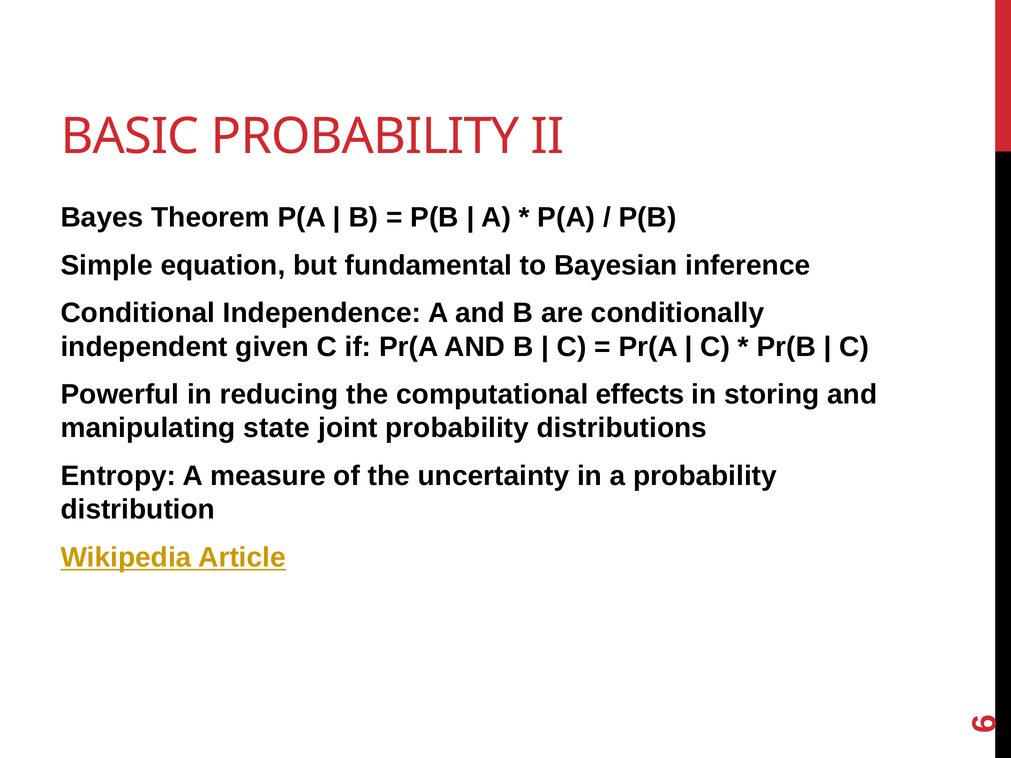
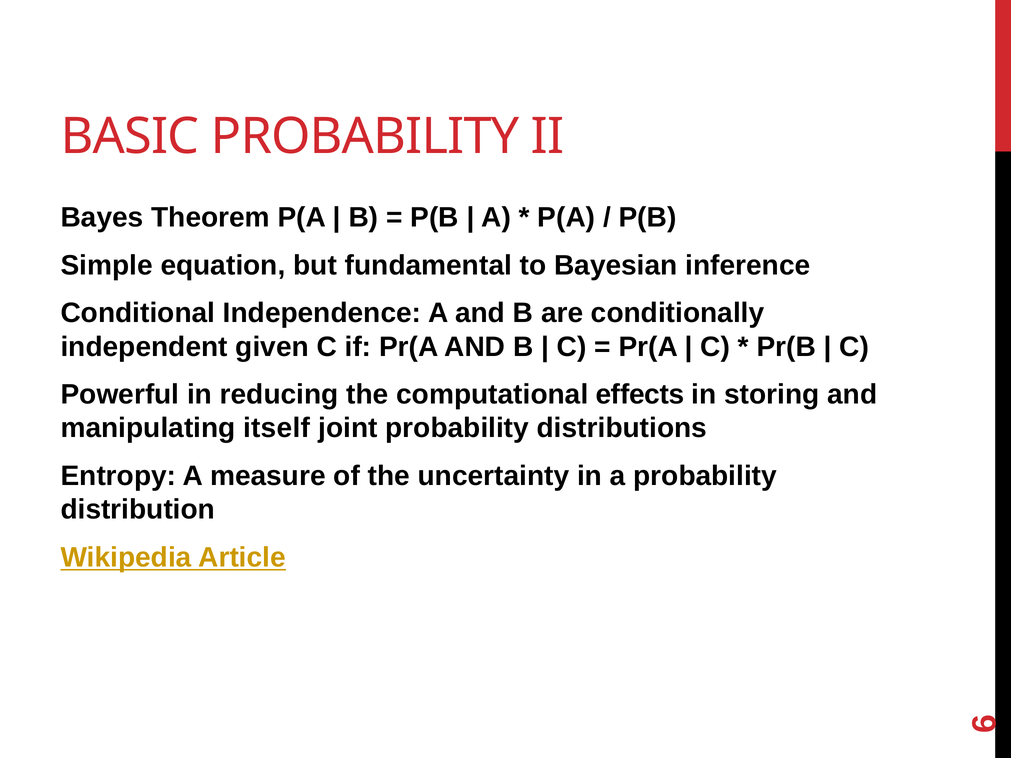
state: state -> itself (277, 428)
